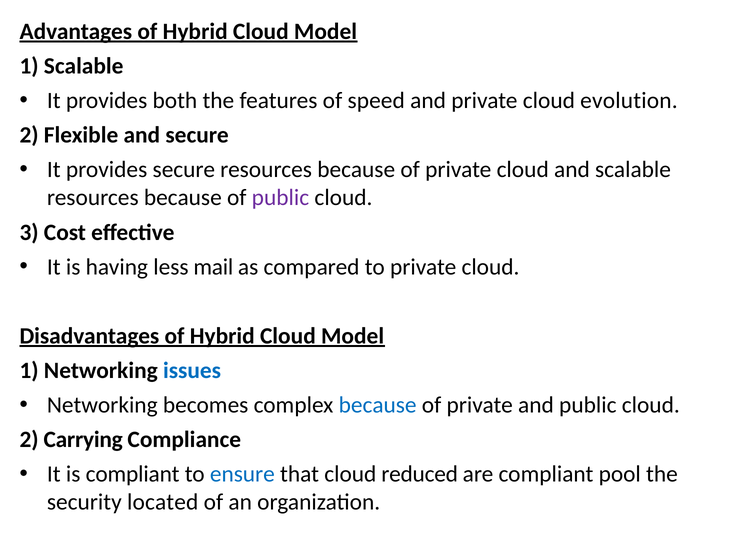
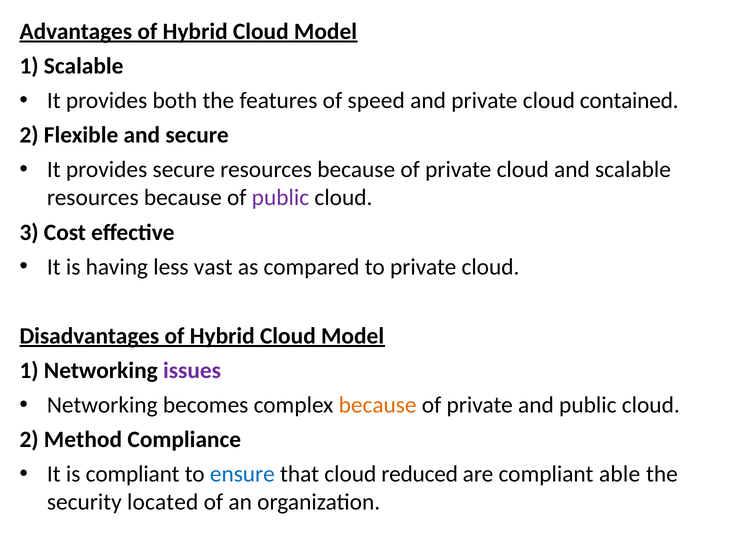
evolution: evolution -> contained (629, 101)
mail: mail -> vast (213, 267)
issues colour: blue -> purple (192, 371)
because colour: blue -> orange (378, 405)
Carrying: Carrying -> Method (83, 440)
pool: pool -> able (620, 474)
